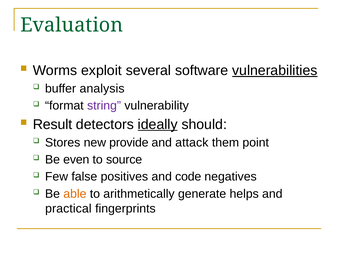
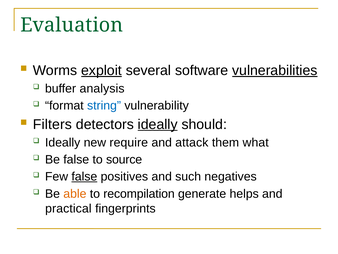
exploit underline: none -> present (101, 70)
string colour: purple -> blue (104, 105)
Result: Result -> Filters (52, 124)
Stores: Stores -> Ideally (63, 142)
provide: provide -> require (129, 142)
point: point -> what (256, 142)
Be even: even -> false (76, 159)
false underline: none -> present (84, 176)
code: code -> such (188, 176)
arithmetically: arithmetically -> recompilation (139, 193)
